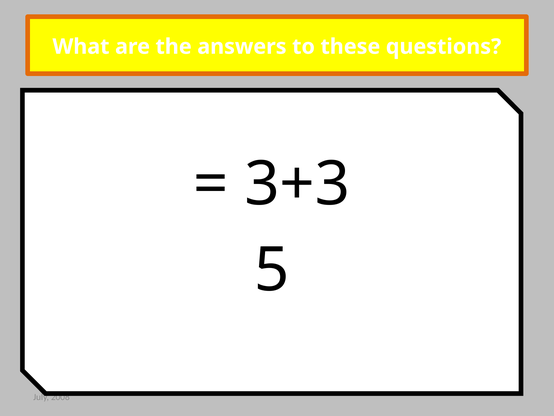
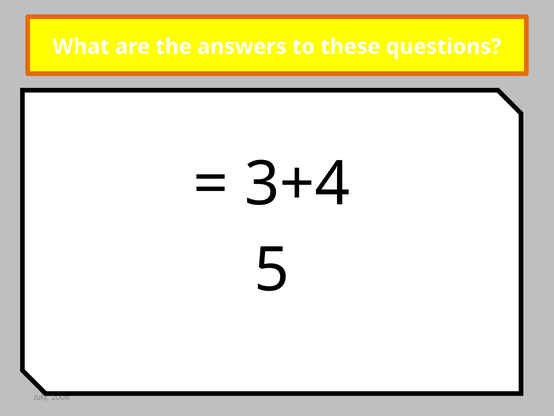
3+3: 3+3 -> 3+4 (297, 184)
